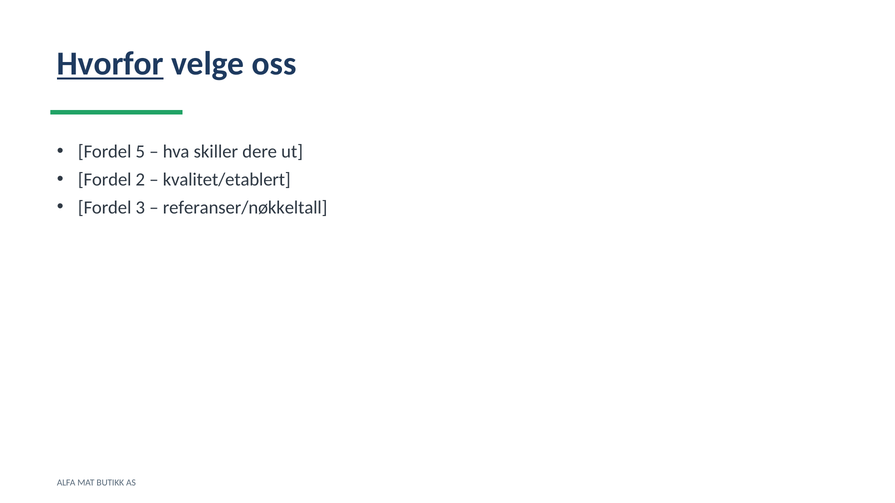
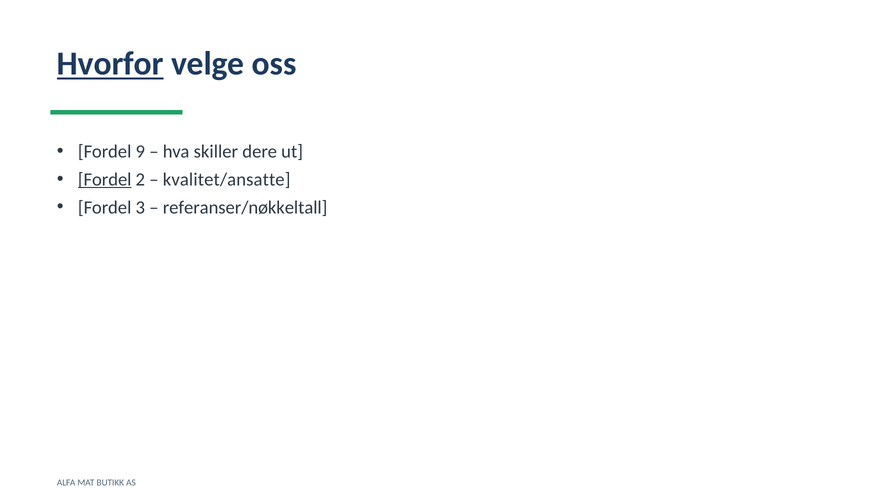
5: 5 -> 9 (140, 152)
Fordel underline: none -> present (105, 180)
kvalitet/etablert: kvalitet/etablert -> kvalitet/ansatte (227, 180)
